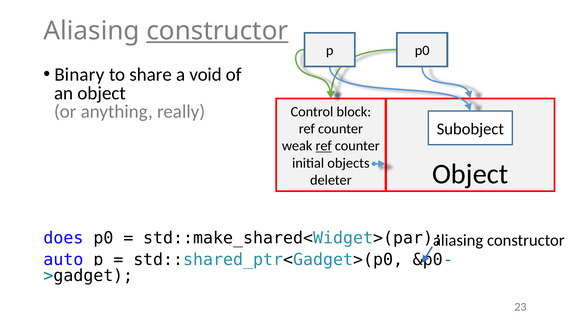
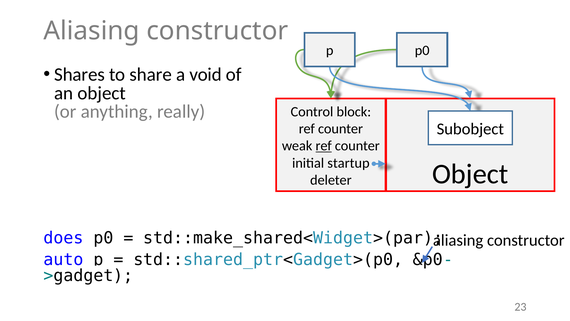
constructor underline: present -> none (217, 31)
Binary: Binary -> Shares (79, 75)
objects: objects -> startup (348, 163)
